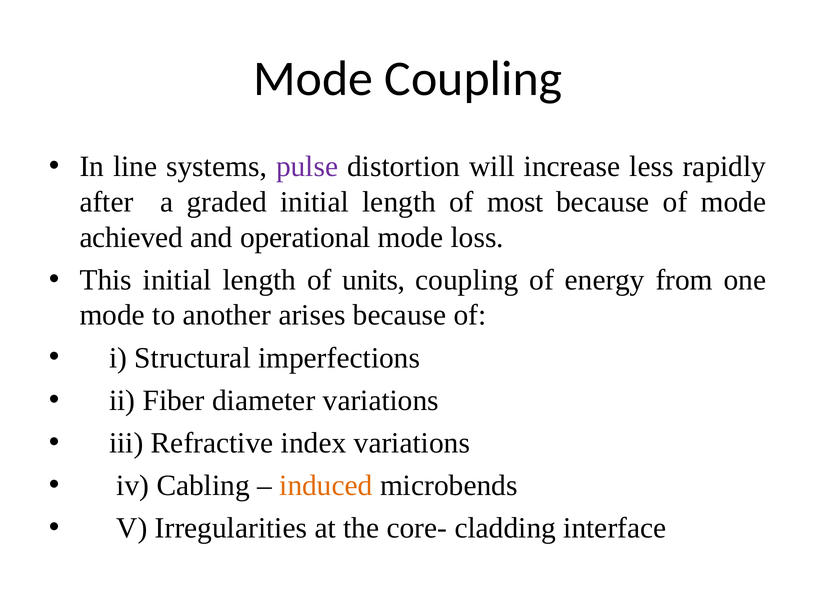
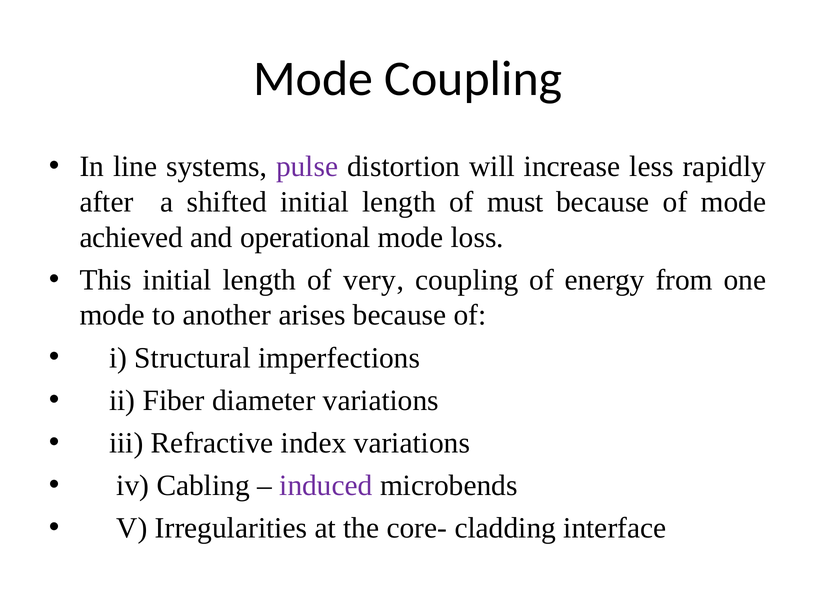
graded: graded -> shifted (227, 202)
most: most -> must (515, 202)
units: units -> very (373, 280)
induced colour: orange -> purple (326, 486)
